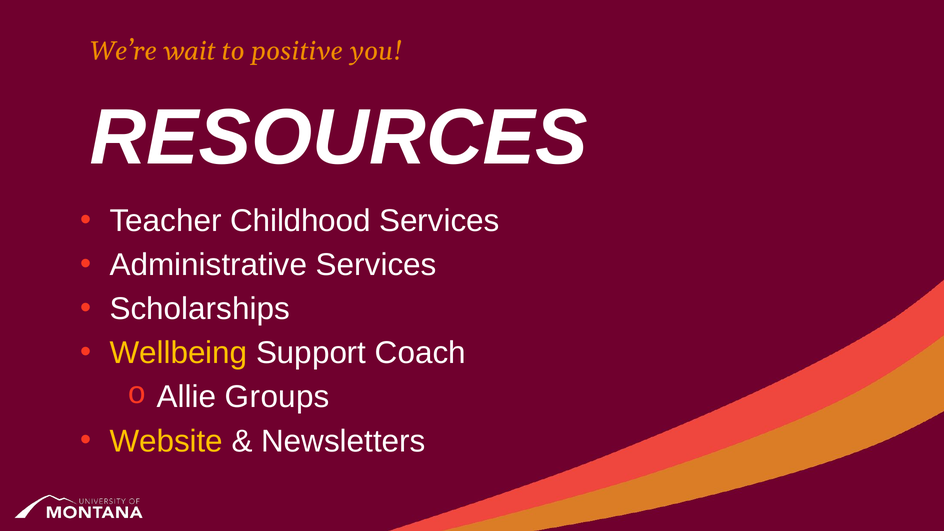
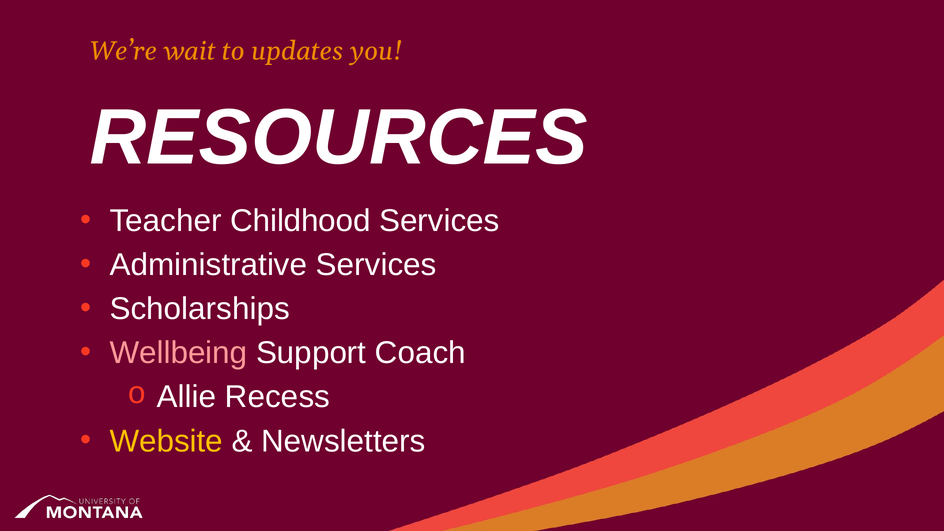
positive: positive -> updates (297, 51)
Wellbeing colour: yellow -> pink (179, 353)
Groups: Groups -> Recess (277, 397)
